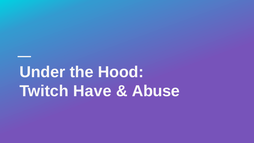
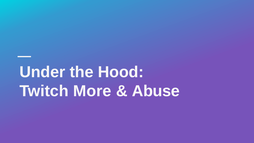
Have: Have -> More (92, 91)
